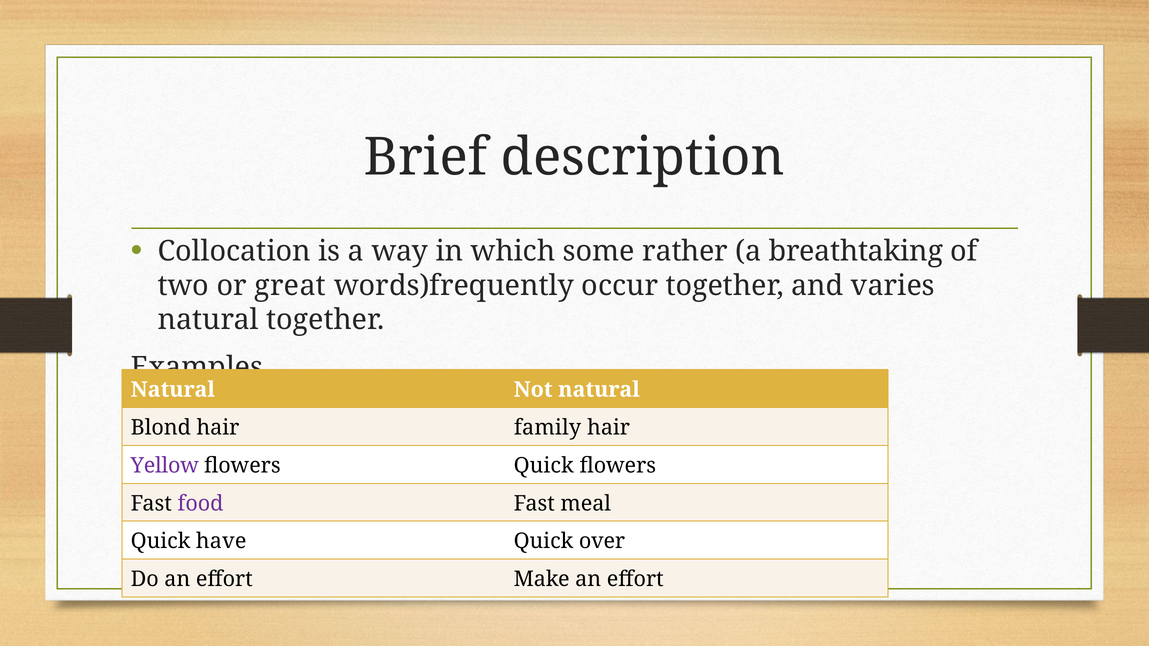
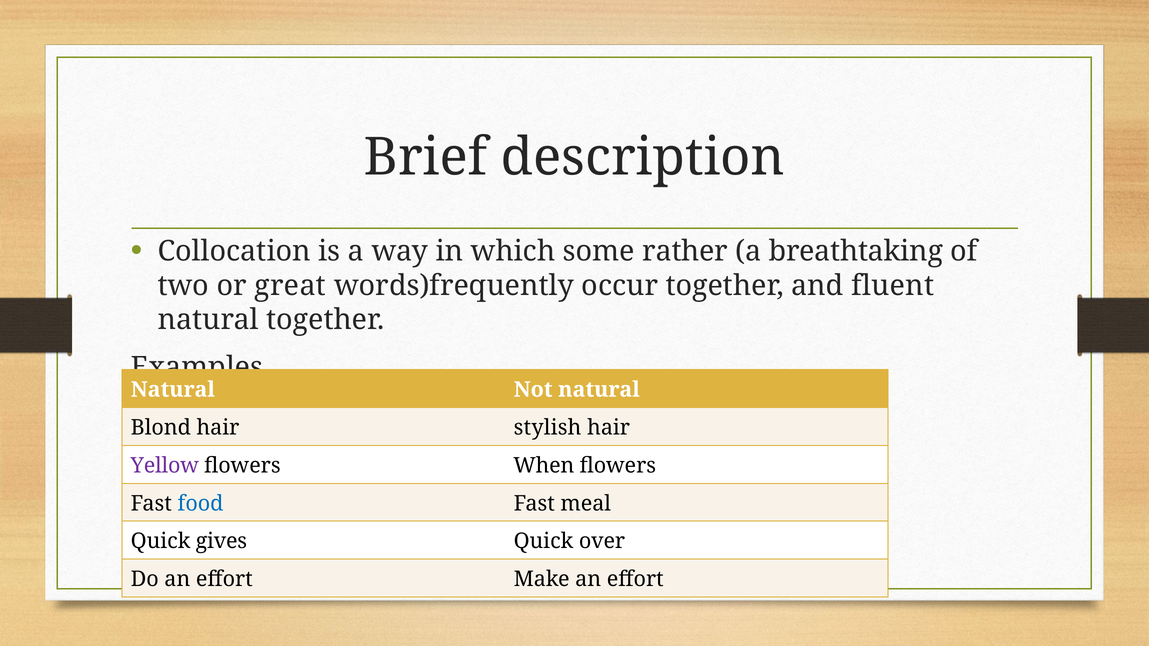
varies: varies -> fluent (893, 286)
family: family -> stylish (548, 428)
flowers Quick: Quick -> When (544, 466)
food colour: purple -> blue (200, 504)
have: have -> gives (221, 542)
